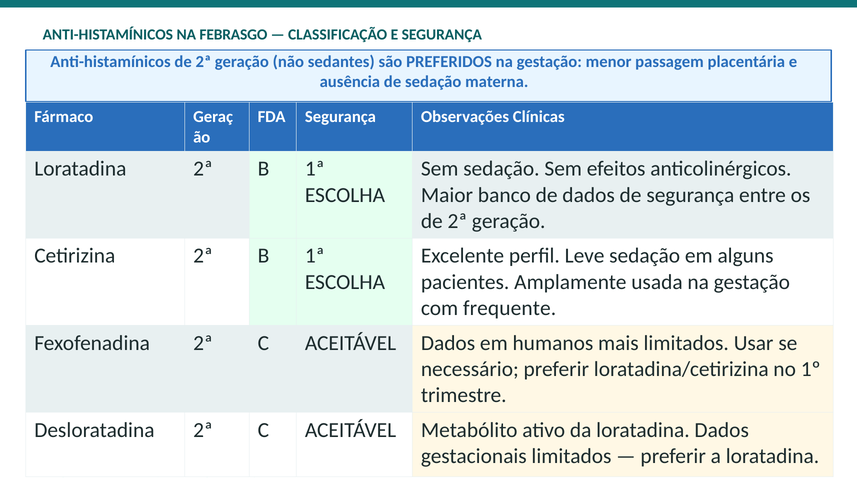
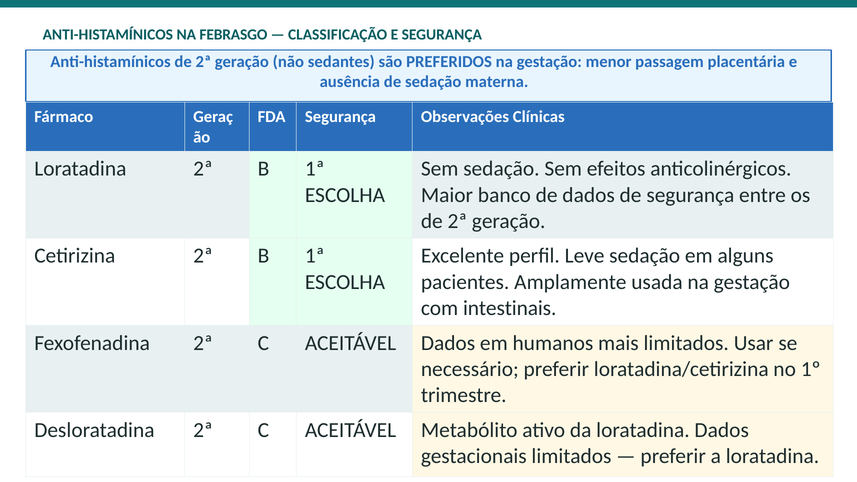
frequente: frequente -> intestinais (510, 308)
